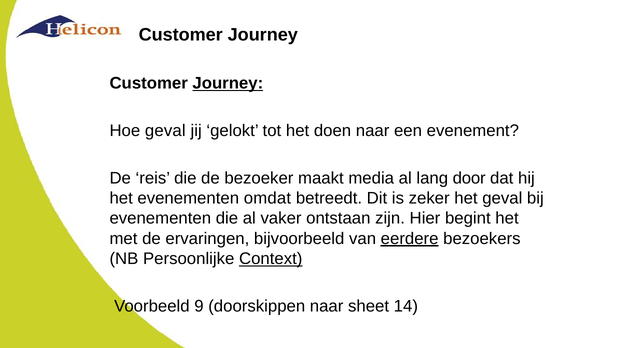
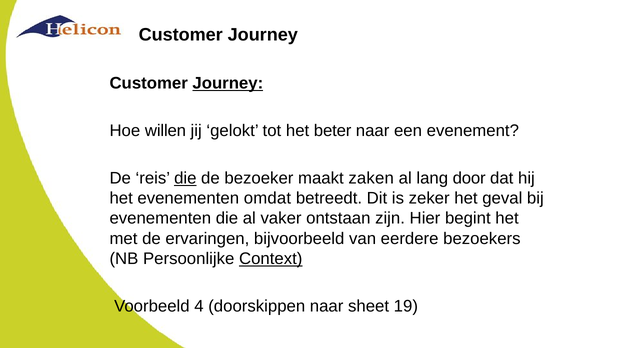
Hoe geval: geval -> willen (166, 131)
doen: doen -> beter (333, 131)
die underline: none -> present (185, 178)
media: media -> zaken (371, 178)
eerdere underline: present -> none (410, 239)
9: 9 -> 4 (199, 306)
14: 14 -> 19 (406, 306)
